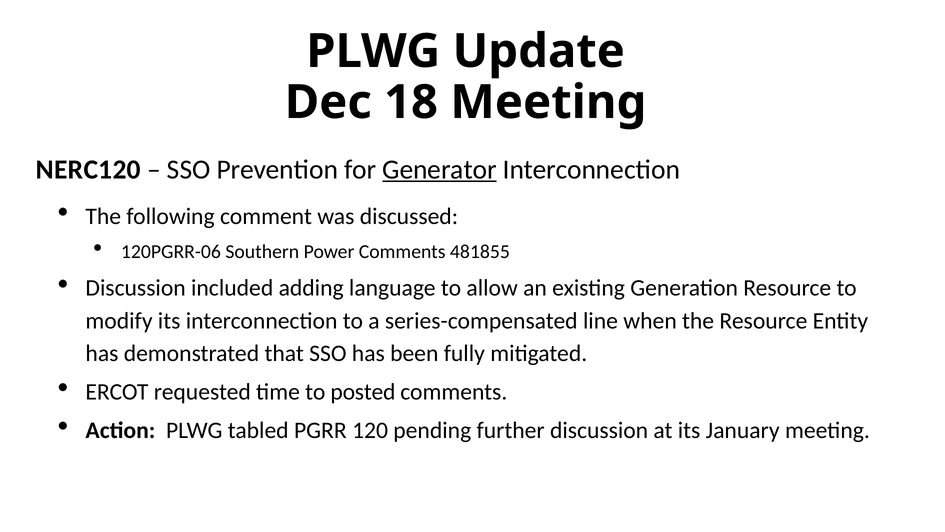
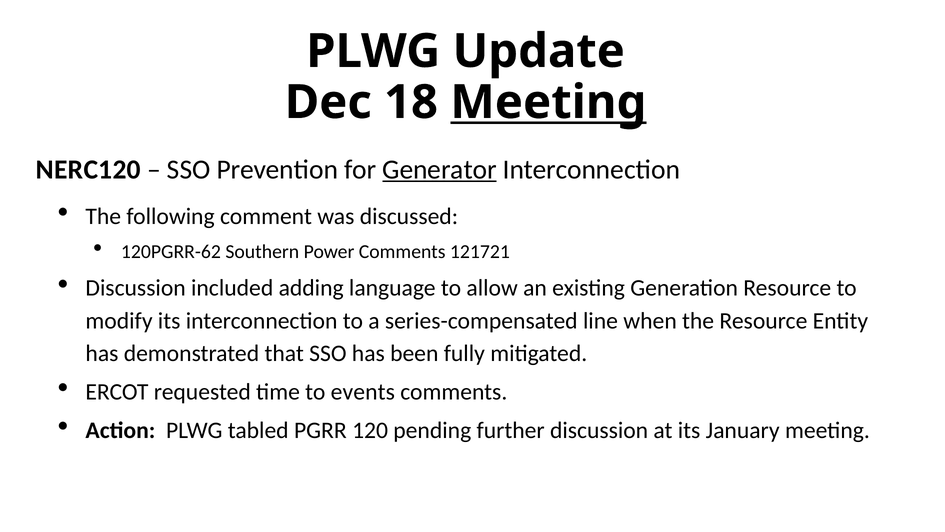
Meeting underline: none -> present (548, 102)
120PGRR-06: 120PGRR-06 -> 120PGRR-62 (171, 251)
481855: 481855 -> 121721 (480, 251)
posted: posted -> events (363, 392)
